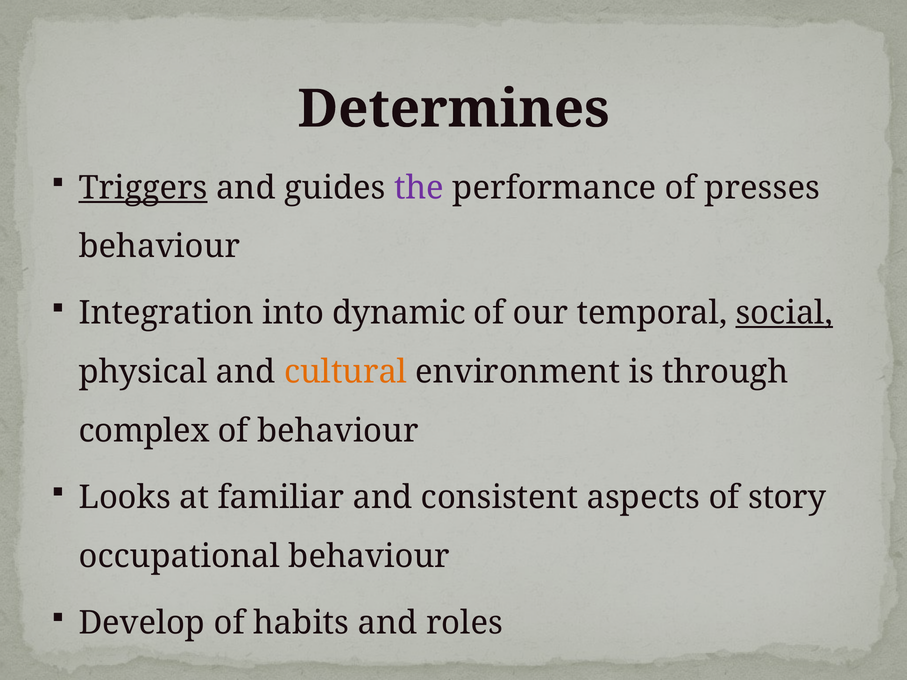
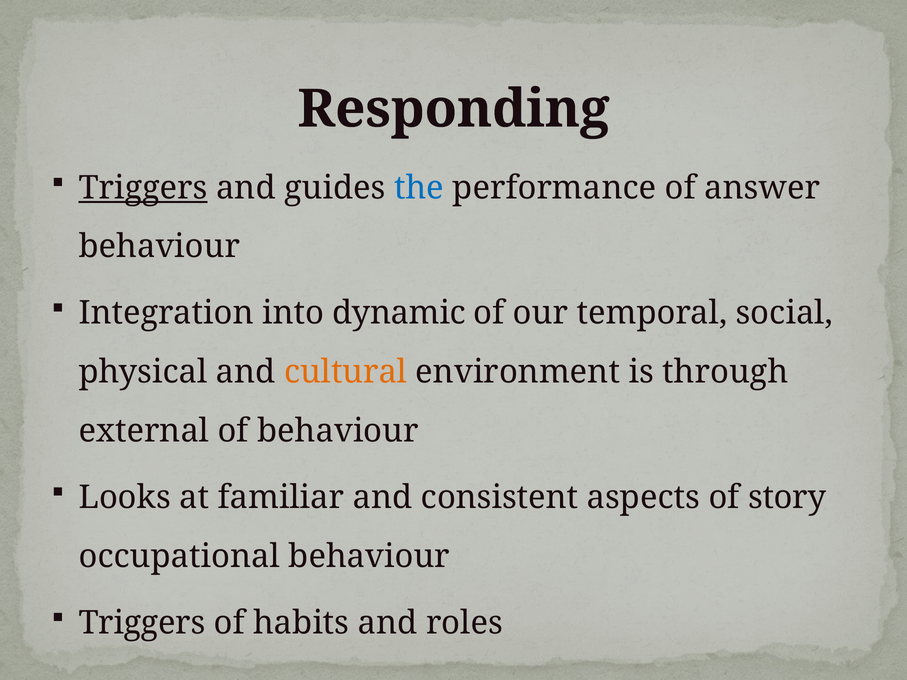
Determines: Determines -> Responding (454, 109)
the colour: purple -> blue (419, 188)
presses: presses -> answer (762, 188)
social underline: present -> none (784, 313)
complex: complex -> external (144, 431)
Develop: Develop -> Triggers (142, 623)
